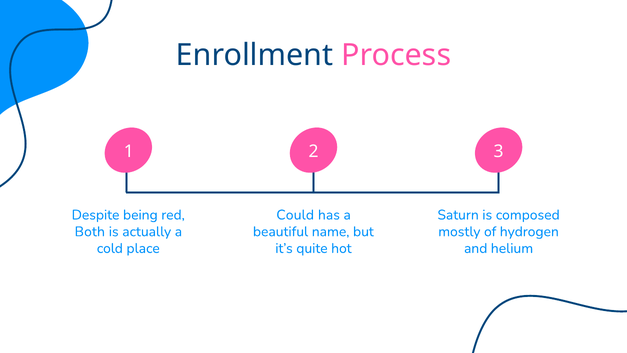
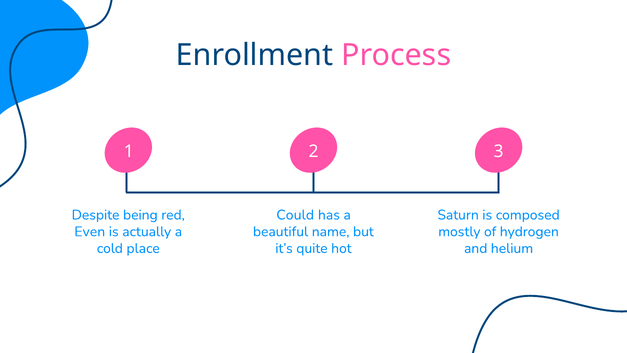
Both: Both -> Even (90, 231)
